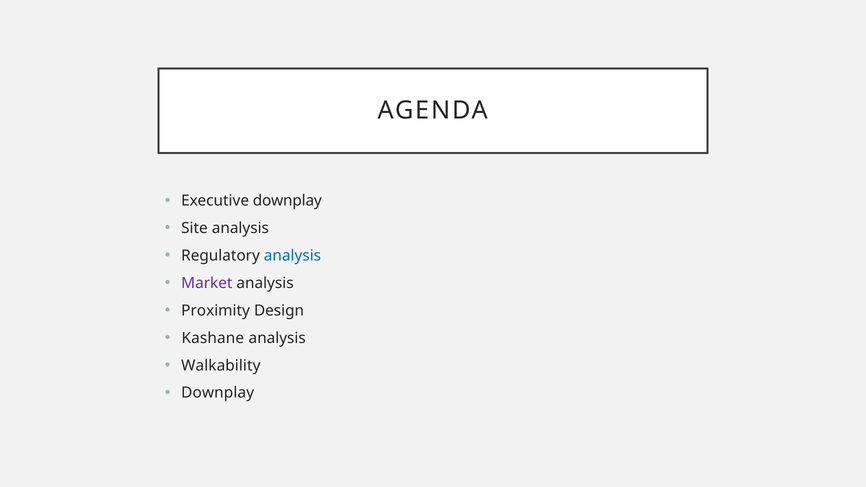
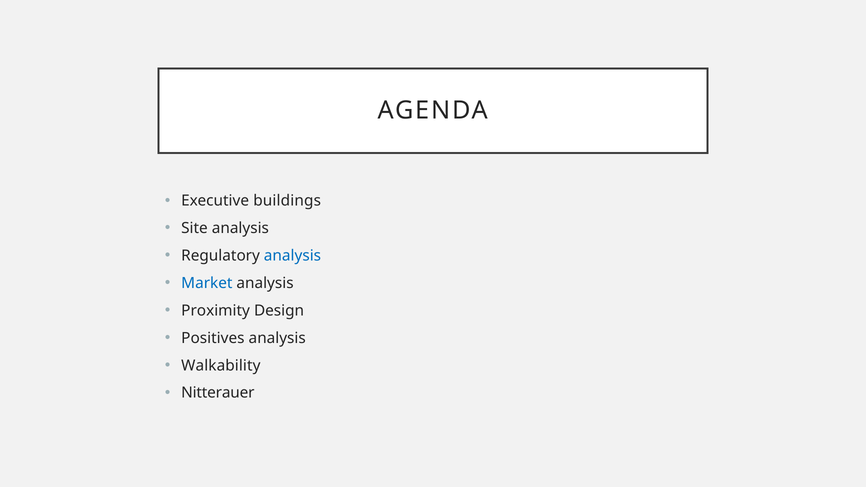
Executive downplay: downplay -> buildings (287, 201)
Market colour: purple -> blue (207, 283)
Kashane: Kashane -> Positives (213, 338)
Downplay: Downplay -> Nitterauer (218, 393)
